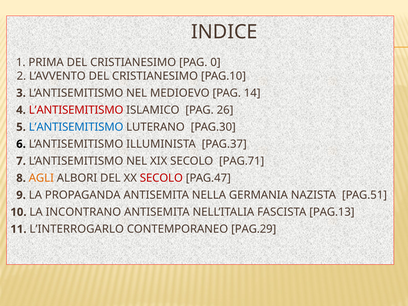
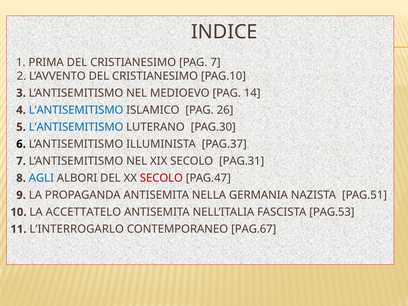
PAG 0: 0 -> 7 (215, 62)
L’ANTISEMITISMO colour: red -> blue (76, 110)
PAG.71: PAG.71 -> PAG.31 (242, 161)
AGLI colour: orange -> blue (41, 178)
INCONTRANO: INCONTRANO -> ACCETTATELO (83, 212)
PAG.13: PAG.13 -> PAG.53 (332, 212)
PAG.29: PAG.29 -> PAG.67 (254, 229)
